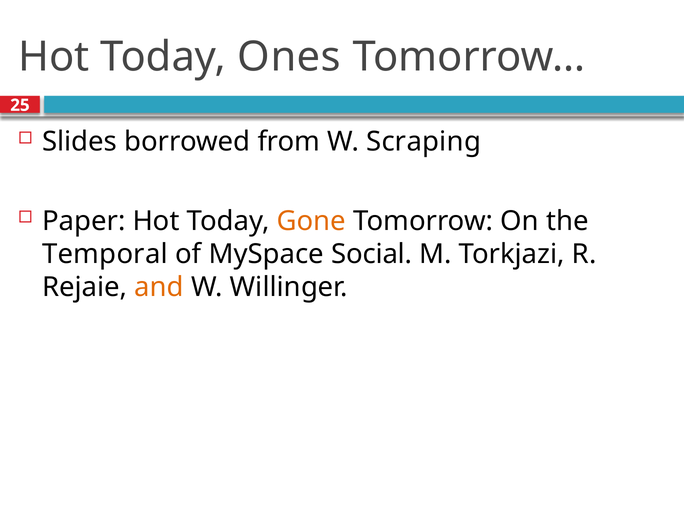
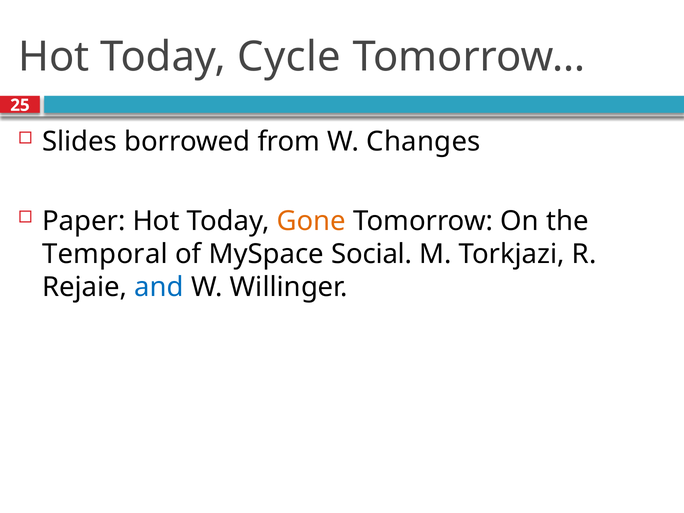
Ones: Ones -> Cycle (289, 57)
Scraping: Scraping -> Changes (424, 142)
and colour: orange -> blue (159, 287)
